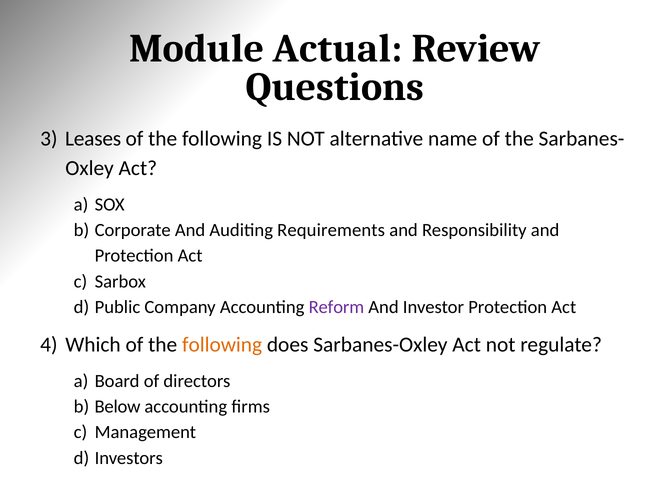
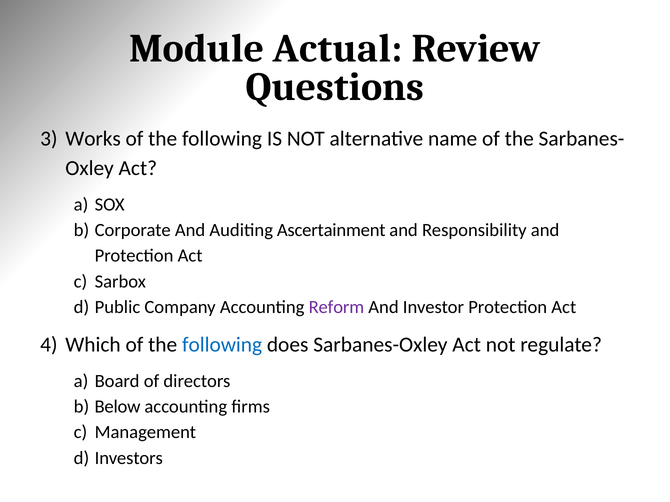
Leases: Leases -> Works (93, 139)
Requirements: Requirements -> Ascertainment (331, 230)
following colour: orange -> blue (222, 345)
